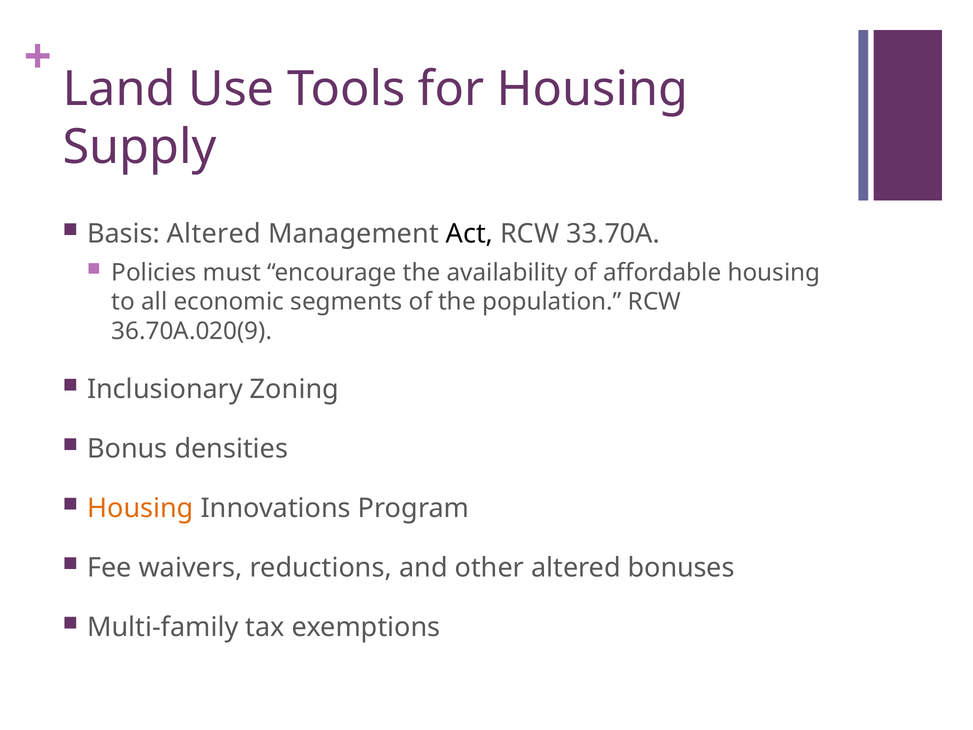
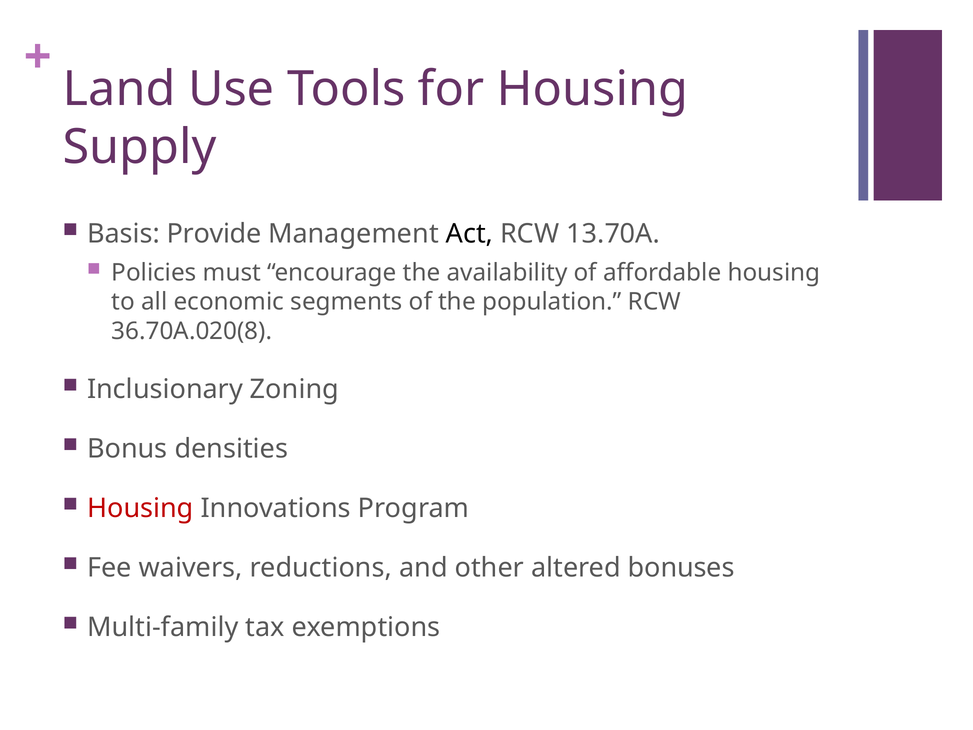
Basis Altered: Altered -> Provide (214, 234)
33.70A: 33.70A -> 13.70A (613, 234)
36.70A.020(9: 36.70A.020(9 -> 36.70A.020(8 (192, 331)
Housing colour: orange -> red (140, 508)
